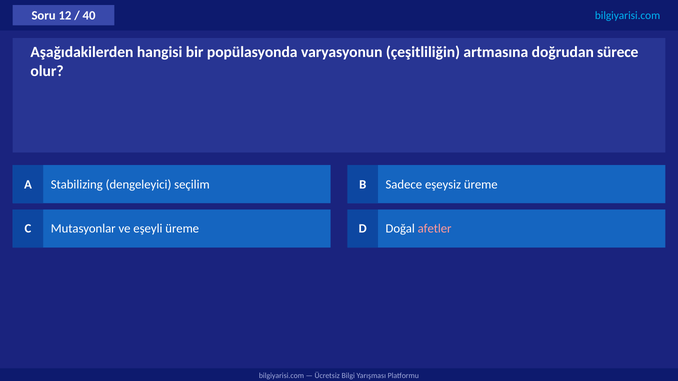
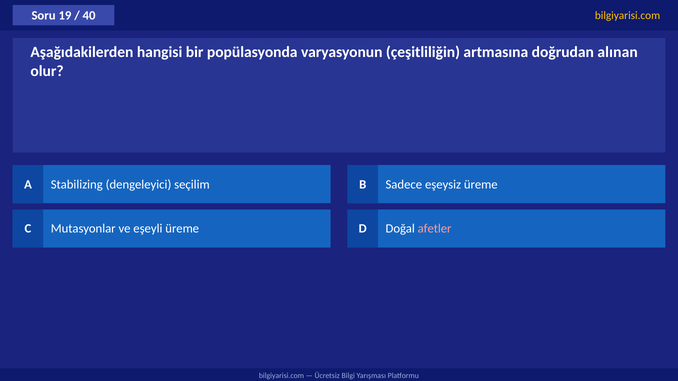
12: 12 -> 19 (65, 16)
bilgiyarisi.com colour: light blue -> yellow (628, 15)
sürece: sürece -> alınan (618, 52)
